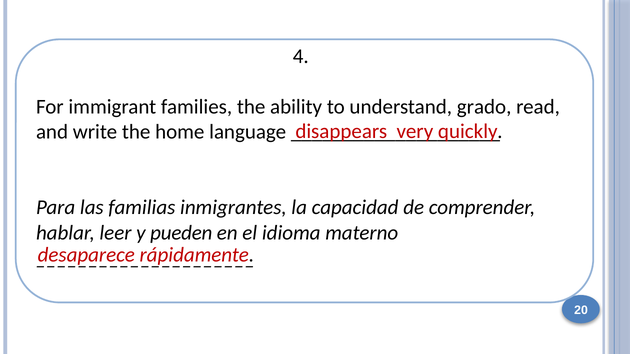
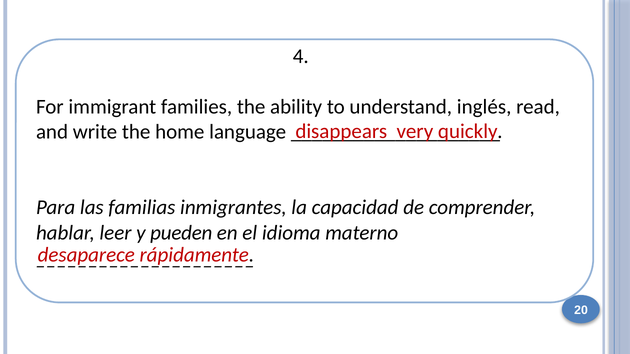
grado: grado -> inglés (484, 107)
